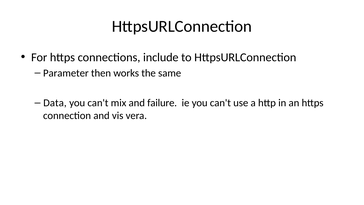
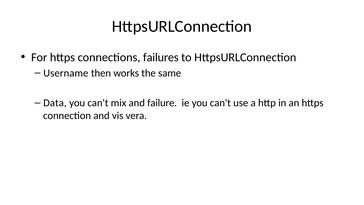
include: include -> failures (161, 57)
Parameter: Parameter -> Username (66, 73)
